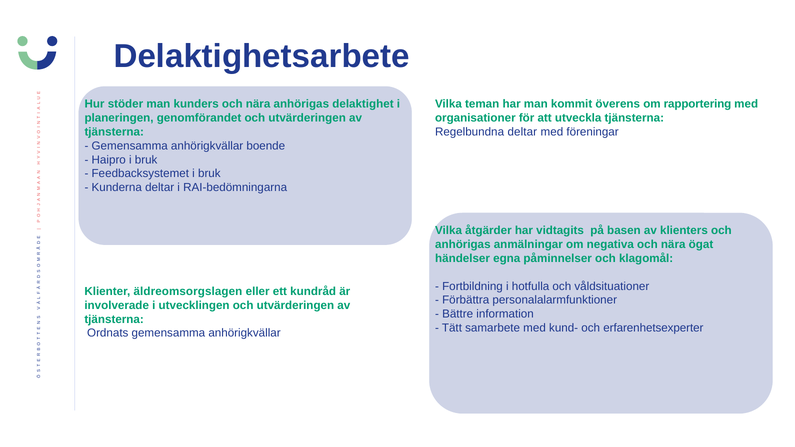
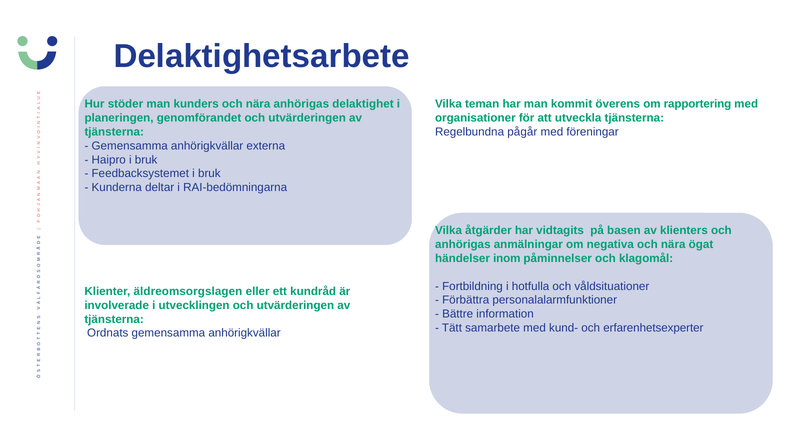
Regelbundna deltar: deltar -> pågår (522, 132)
boende: boende -> externa (266, 146)
egna: egna -> inom (507, 258)
